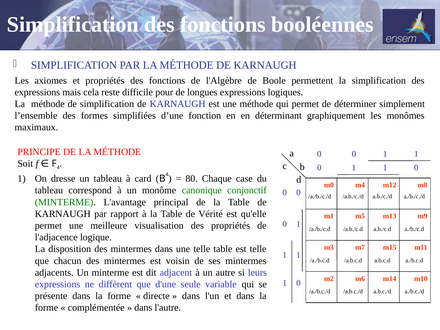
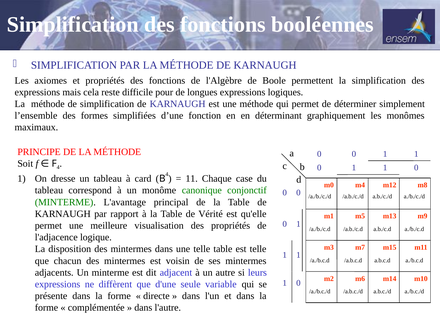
80: 80 -> 11 (192, 179)
